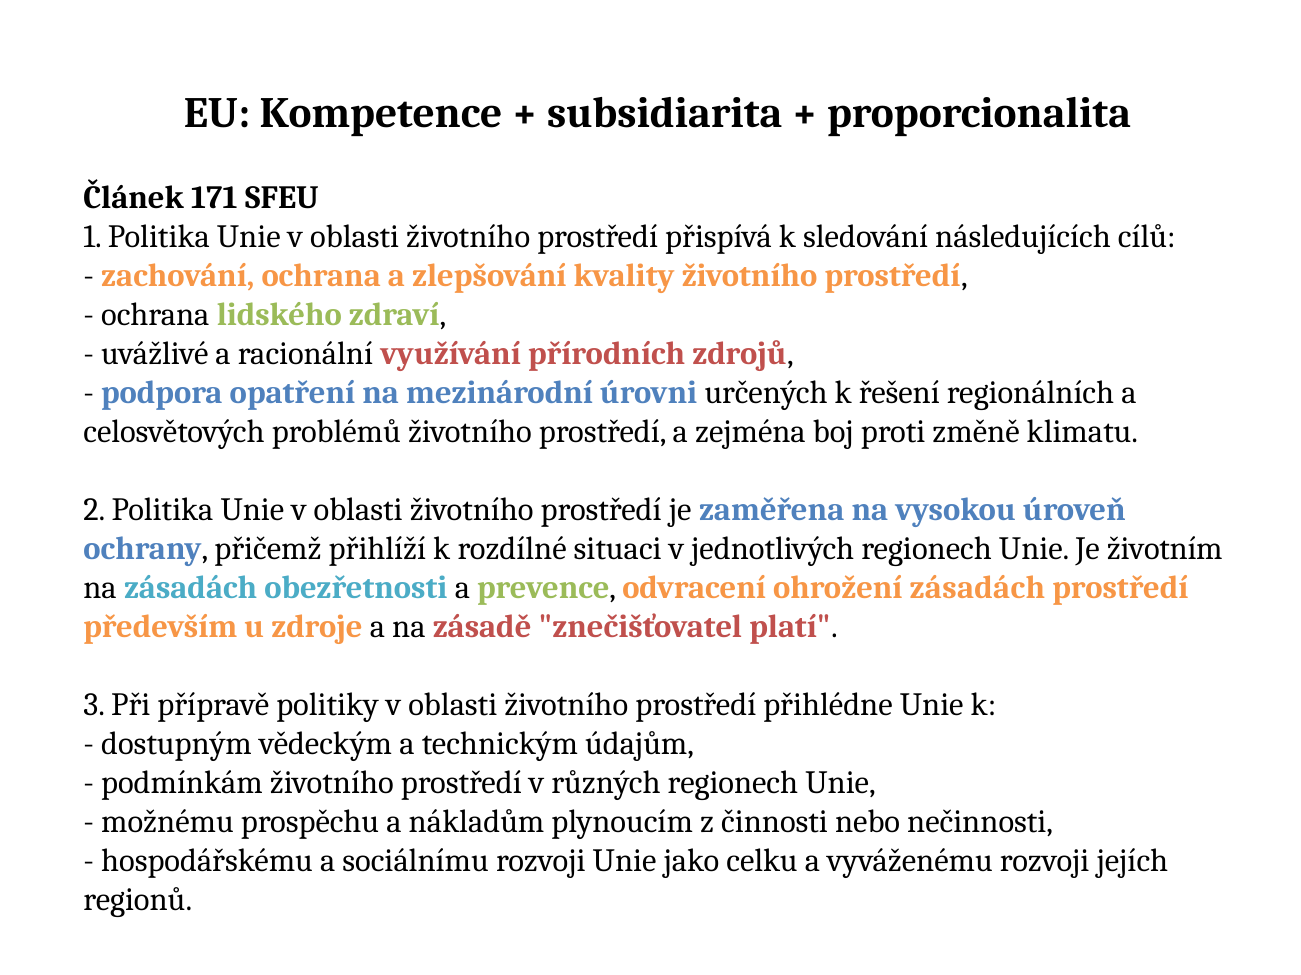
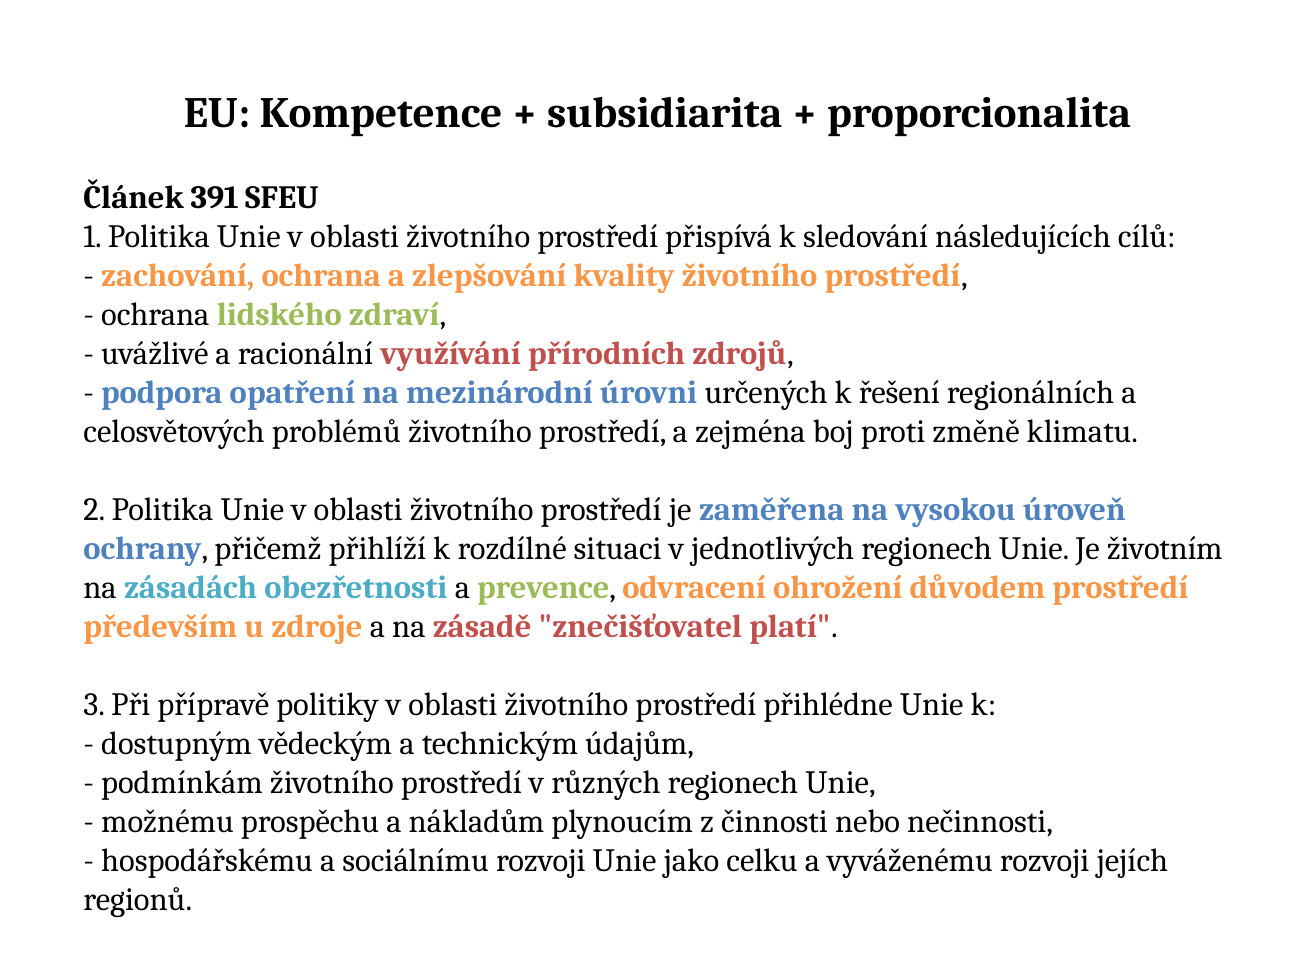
171: 171 -> 391 (215, 198)
ohrožení zásadách: zásadách -> důvodem (978, 589)
